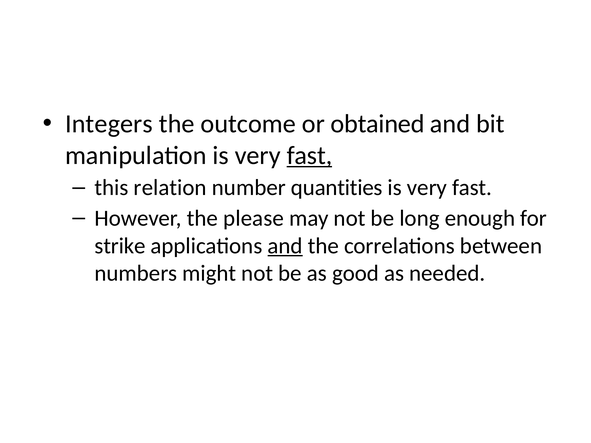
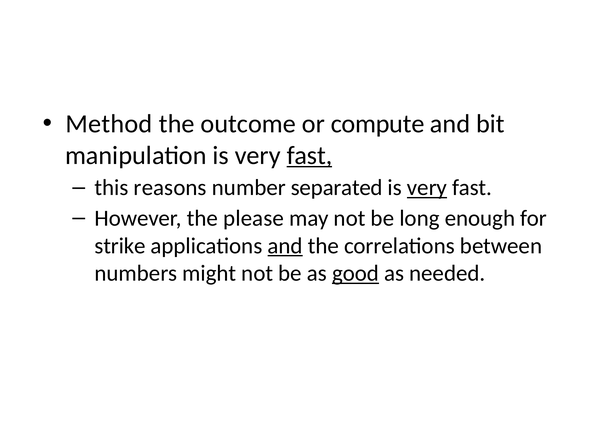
Integers: Integers -> Method (109, 124)
obtained: obtained -> compute (378, 124)
relation: relation -> reasons (170, 188)
quantities: quantities -> separated (337, 188)
very underline: none -> present (427, 188)
good underline: none -> present (355, 274)
